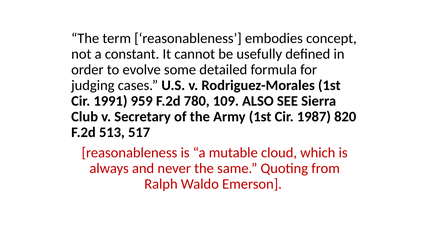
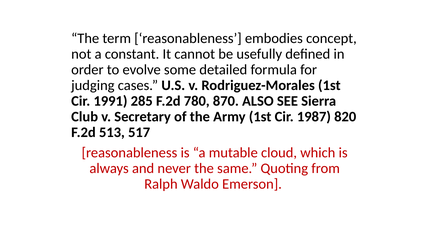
959: 959 -> 285 (142, 101)
109: 109 -> 870 (226, 101)
